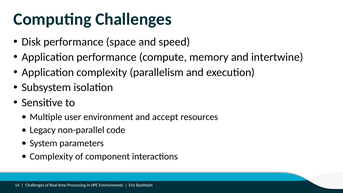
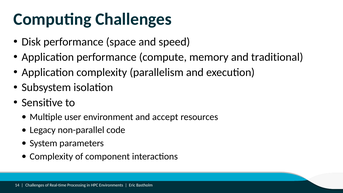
intertwine: intertwine -> traditional (277, 57)
